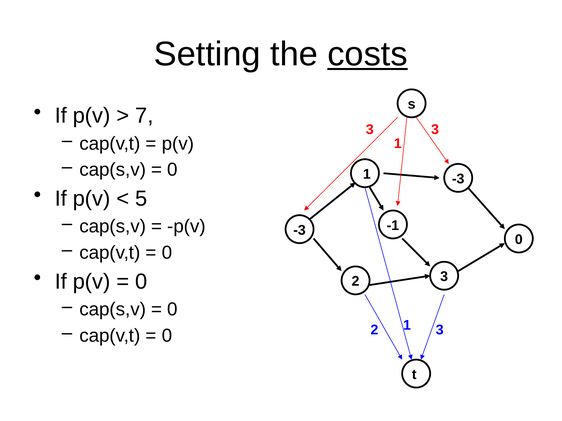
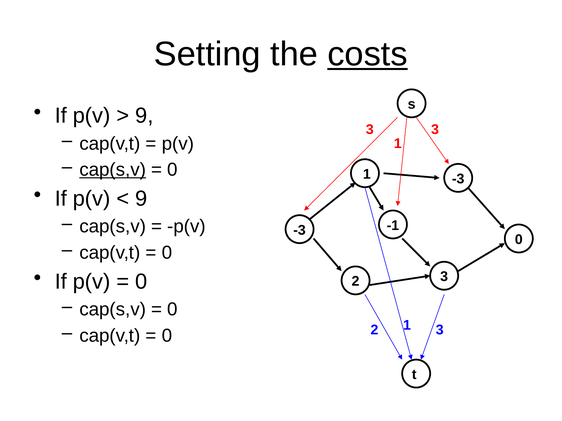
7: 7 -> 9 (144, 116)
cap(s,v underline: none -> present (113, 170)
5: 5 -> 9 (141, 199)
